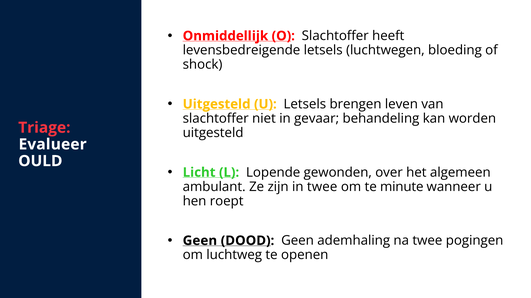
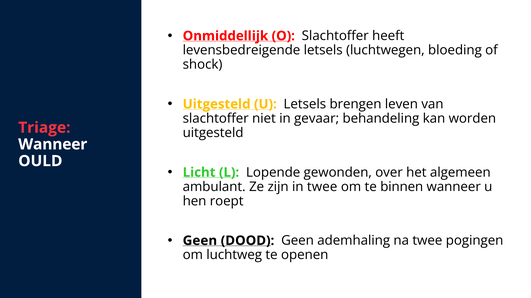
Evalueer: Evalueer -> Wanneer (53, 145)
minute: minute -> binnen (402, 187)
